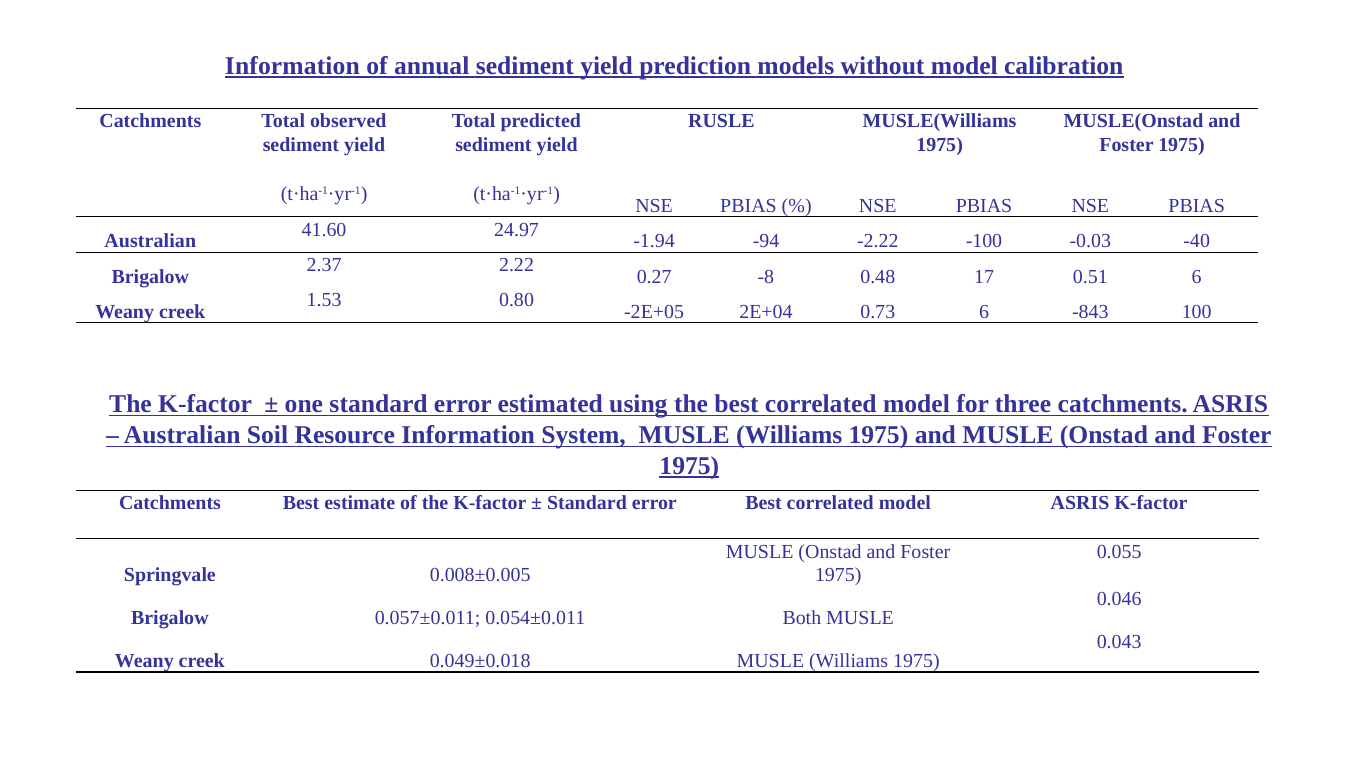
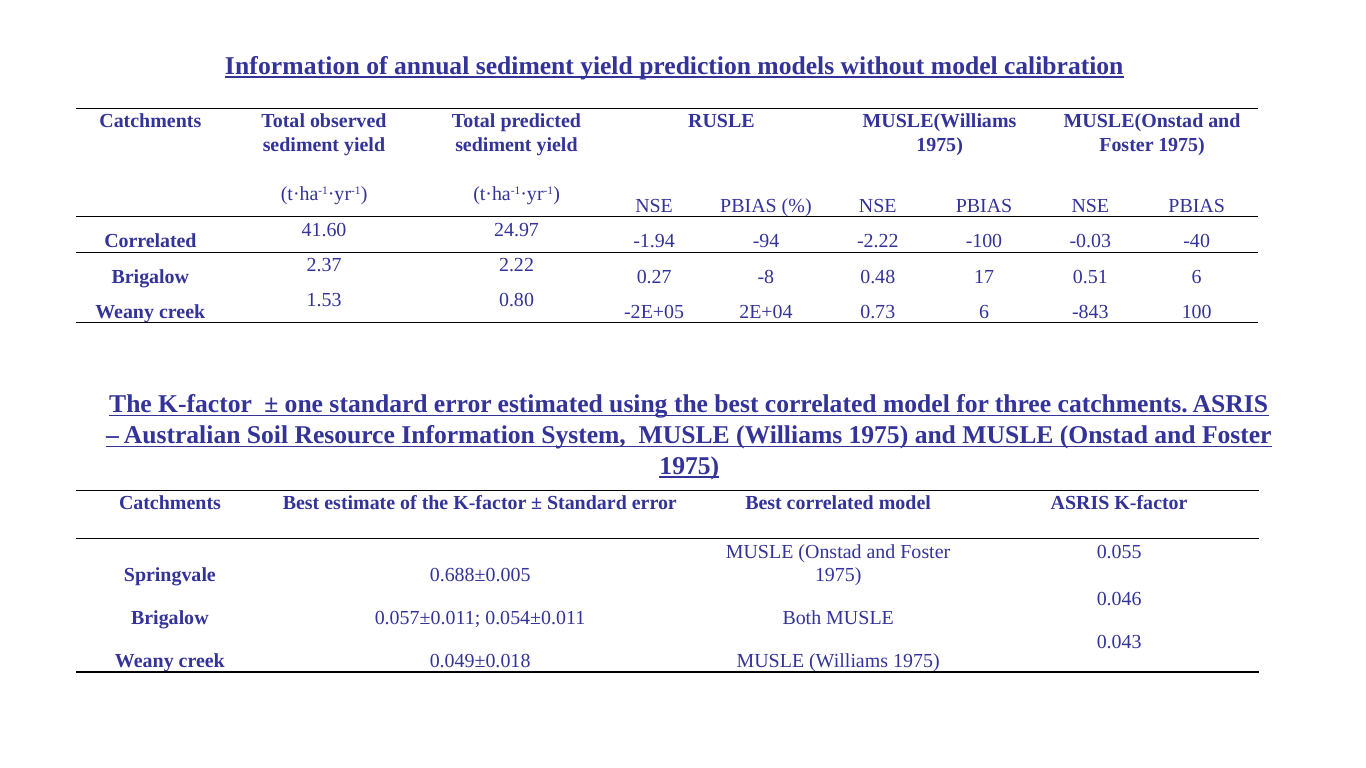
Australian: Australian -> Correlated (150, 241)
0.008±0.005: 0.008±0.005 -> 0.688±0.005 (480, 575)
